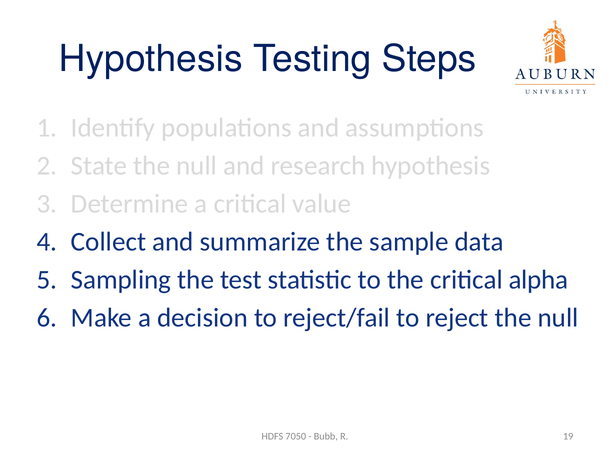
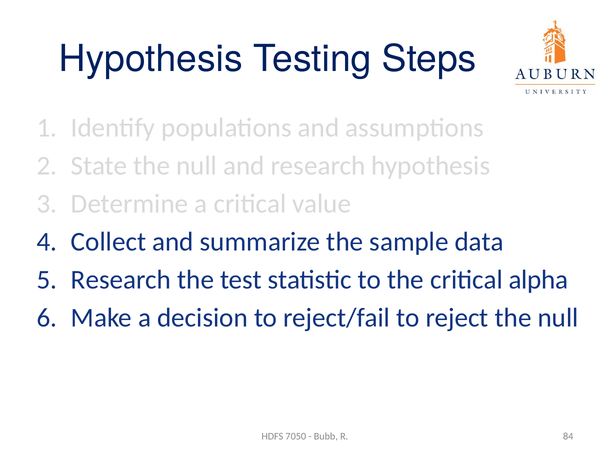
Sampling: Sampling -> Research (121, 280)
19: 19 -> 84 (568, 437)
